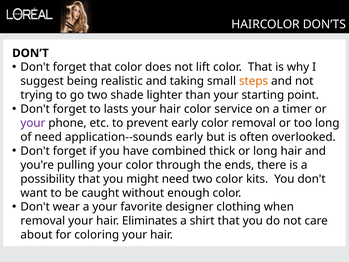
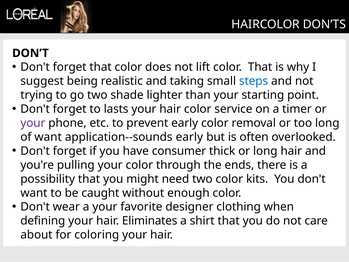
steps colour: orange -> blue (254, 81)
of need: need -> want (48, 137)
combined: combined -> consumer (179, 151)
removal: removal -> defining (43, 221)
